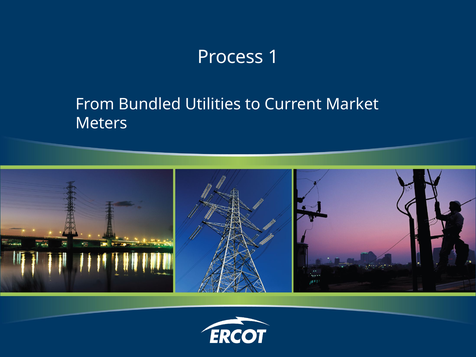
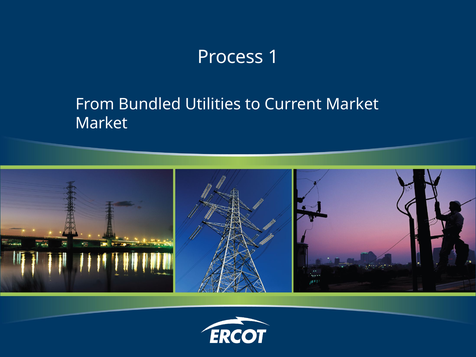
Meters: Meters -> Market (101, 123)
